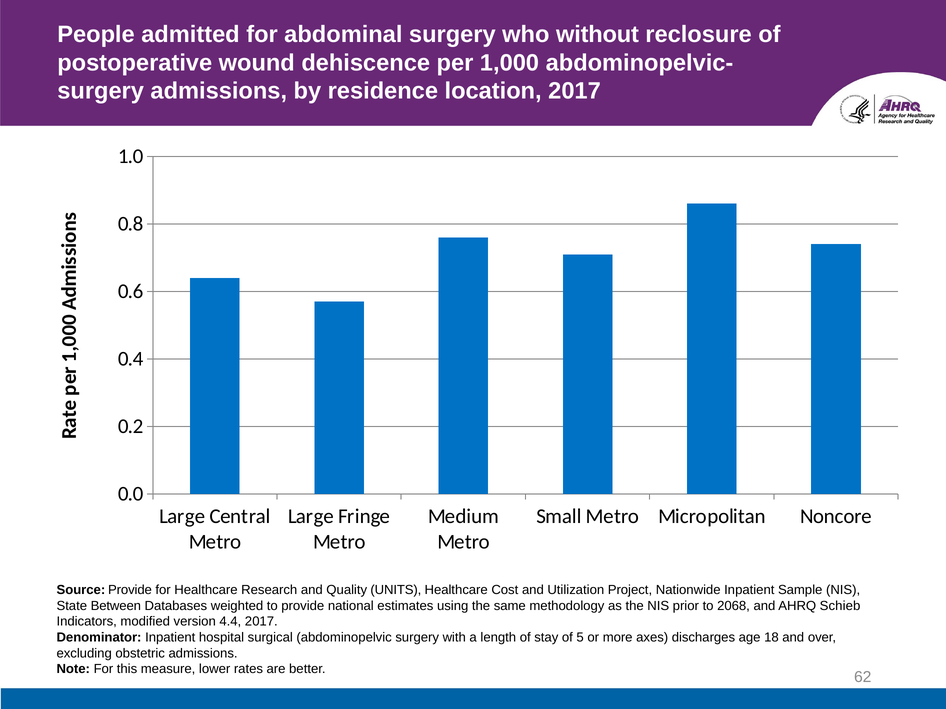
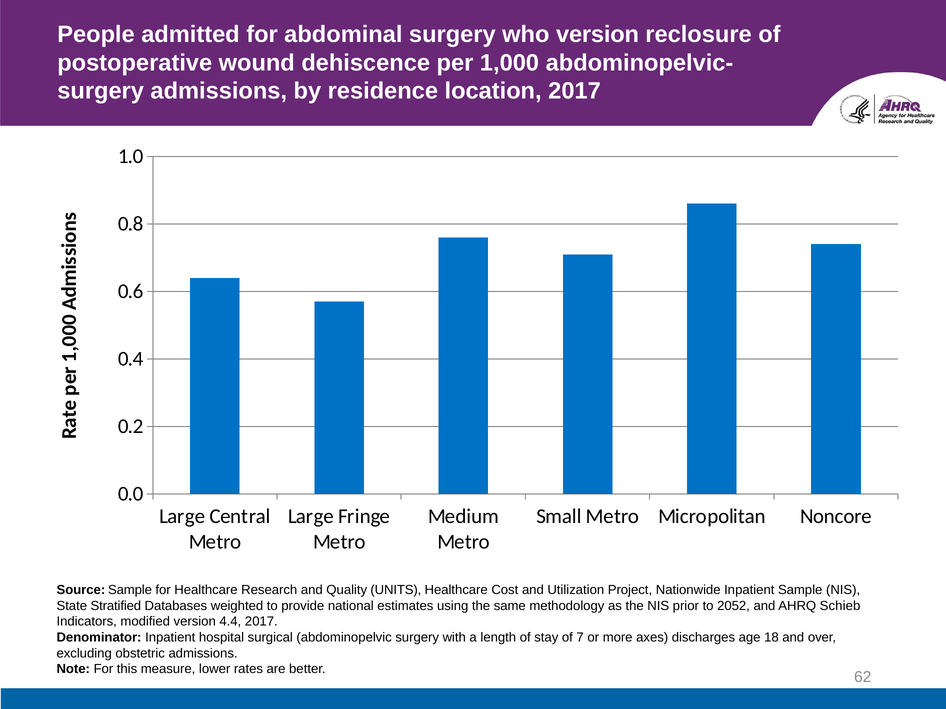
who without: without -> version (598, 34)
Source Provide: Provide -> Sample (130, 590)
Between: Between -> Stratified (116, 606)
2068: 2068 -> 2052 (733, 606)
5: 5 -> 7 (580, 638)
